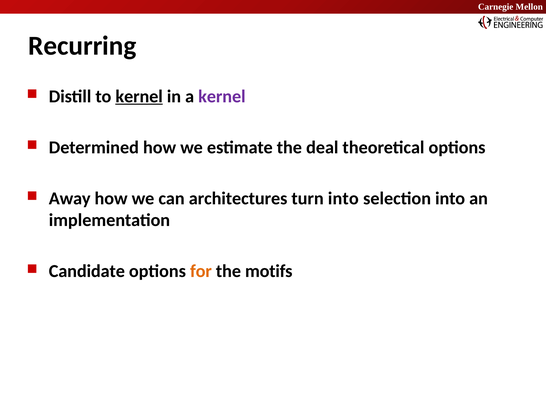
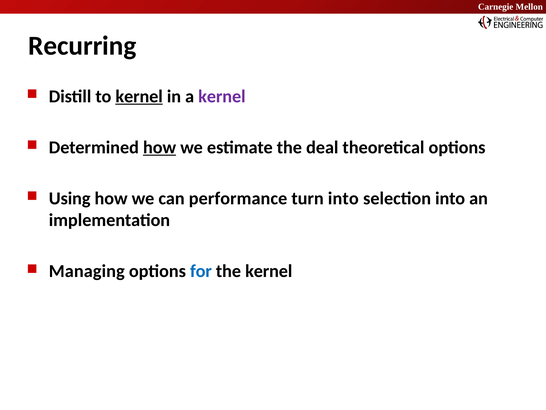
how underline: none -> present (160, 147)
Away: Away -> Using (70, 198)
architectures: architectures -> performance (238, 198)
Candidate: Candidate -> Managing (87, 271)
for colour: orange -> blue (201, 271)
the motifs: motifs -> kernel (269, 271)
